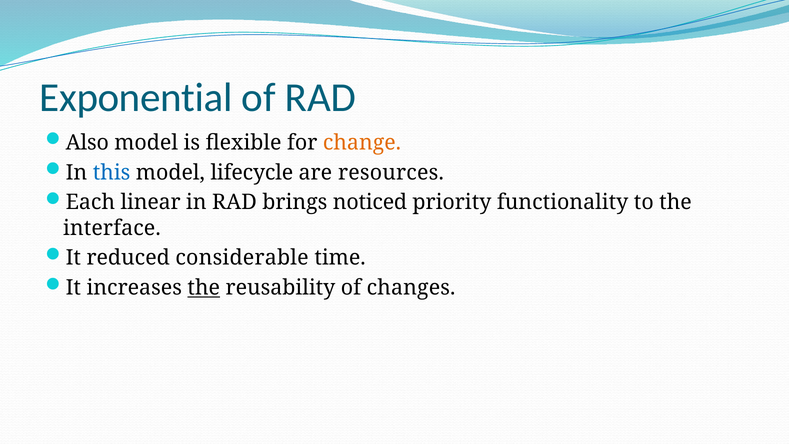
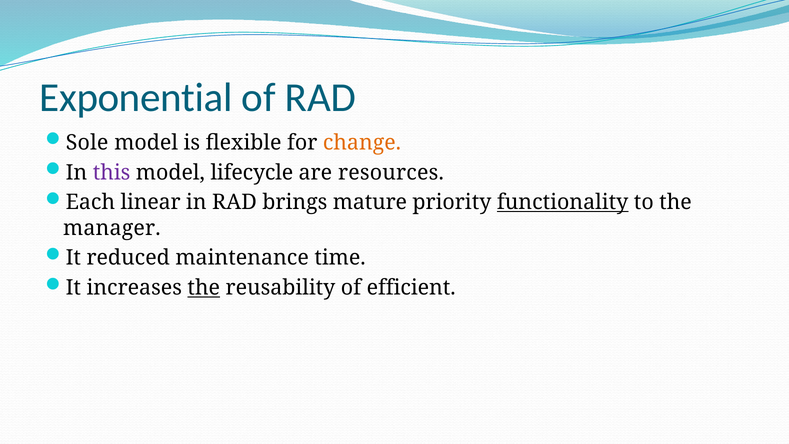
Also: Also -> Sole (87, 142)
this colour: blue -> purple (112, 172)
noticed: noticed -> mature (370, 202)
functionality underline: none -> present (563, 202)
interface: interface -> manager (112, 228)
considerable: considerable -> maintenance (242, 258)
changes: changes -> efficient (411, 288)
